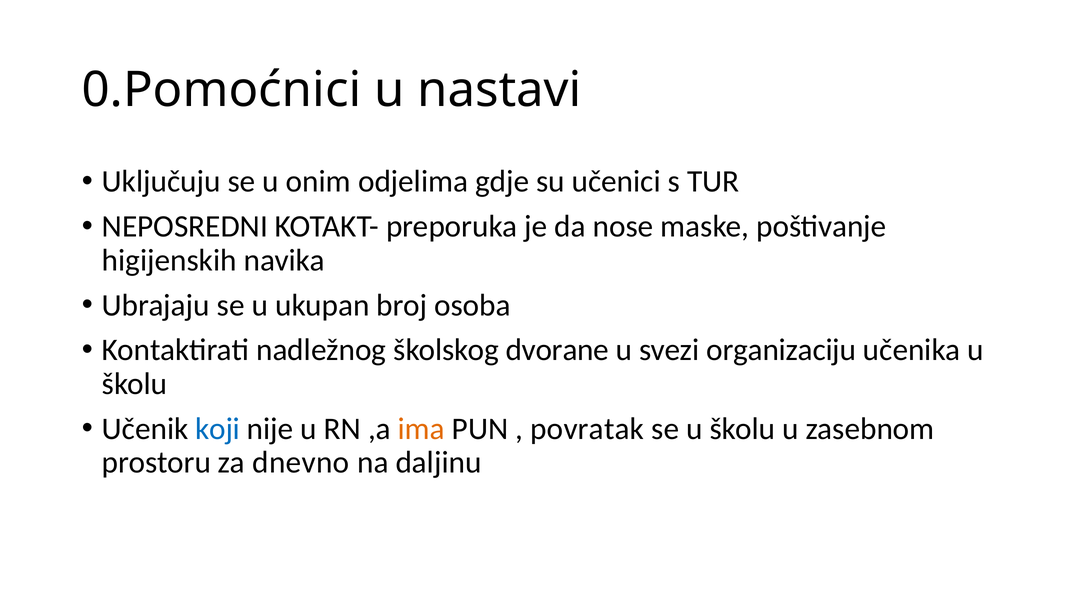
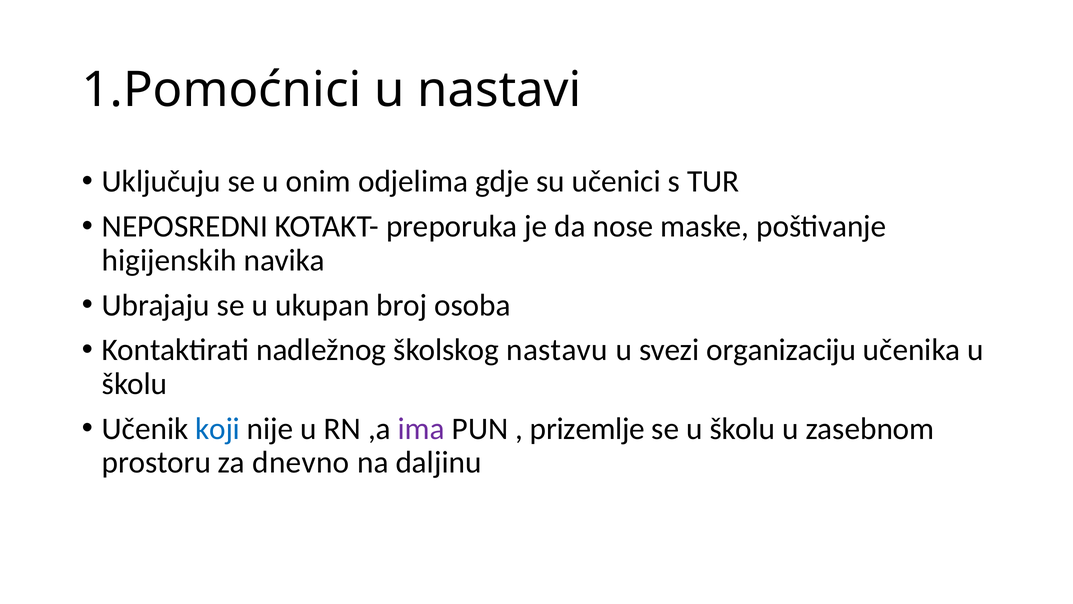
0.Pomoćnici: 0.Pomoćnici -> 1.Pomoćnici (222, 90)
dvorane: dvorane -> nastavu (557, 350)
ima colour: orange -> purple (421, 429)
povratak: povratak -> prizemlje (587, 429)
